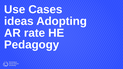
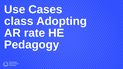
ideas: ideas -> class (19, 21)
